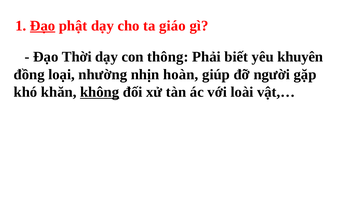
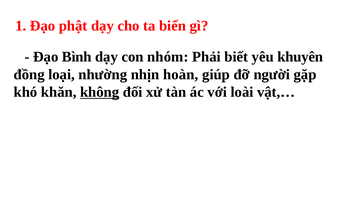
Đạo underline: present -> none (43, 26)
giáo: giáo -> biển (173, 26)
Thời: Thời -> Bình (77, 57)
thông: thông -> nhóm (168, 57)
